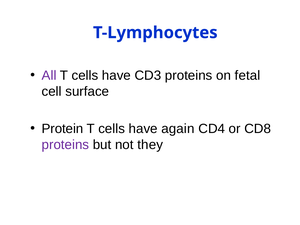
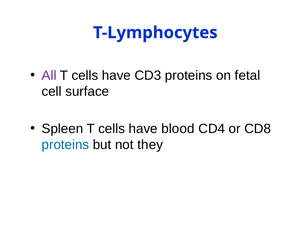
Protein: Protein -> Spleen (62, 129)
again: again -> blood (178, 129)
proteins colour: purple -> blue (65, 145)
